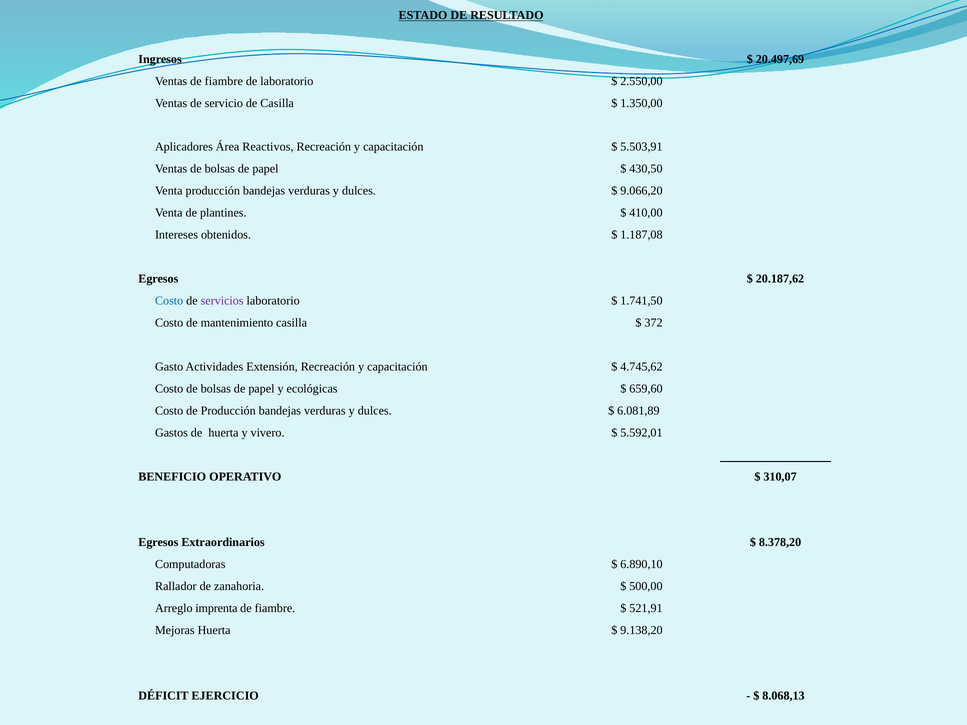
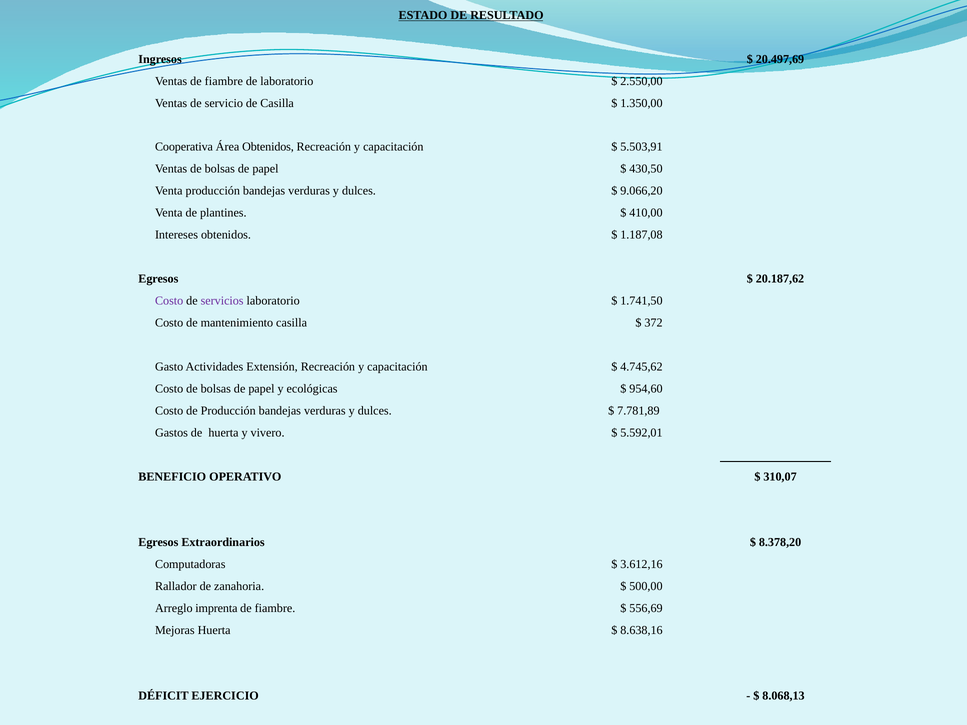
Aplicadores: Aplicadores -> Cooperativa (184, 147)
Área Reactivos: Reactivos -> Obtenidos (268, 147)
Costo colour: blue -> purple (169, 301)
659,60: 659,60 -> 954,60 (646, 389)
6.081,89: 6.081,89 -> 7.781,89 (638, 411)
6.890,10: 6.890,10 -> 3.612,16 (641, 565)
521,91: 521,91 -> 556,69 (646, 608)
9.138,20: 9.138,20 -> 8.638,16 (641, 630)
